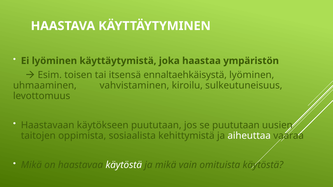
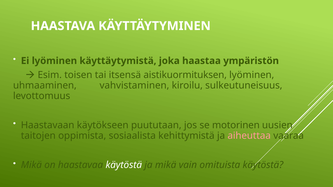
ennaltaehkäisystä: ennaltaehkäisystä -> aistikuormituksen (185, 75)
se puututaan: puututaan -> motorinen (236, 125)
aiheuttaa colour: white -> pink (249, 136)
